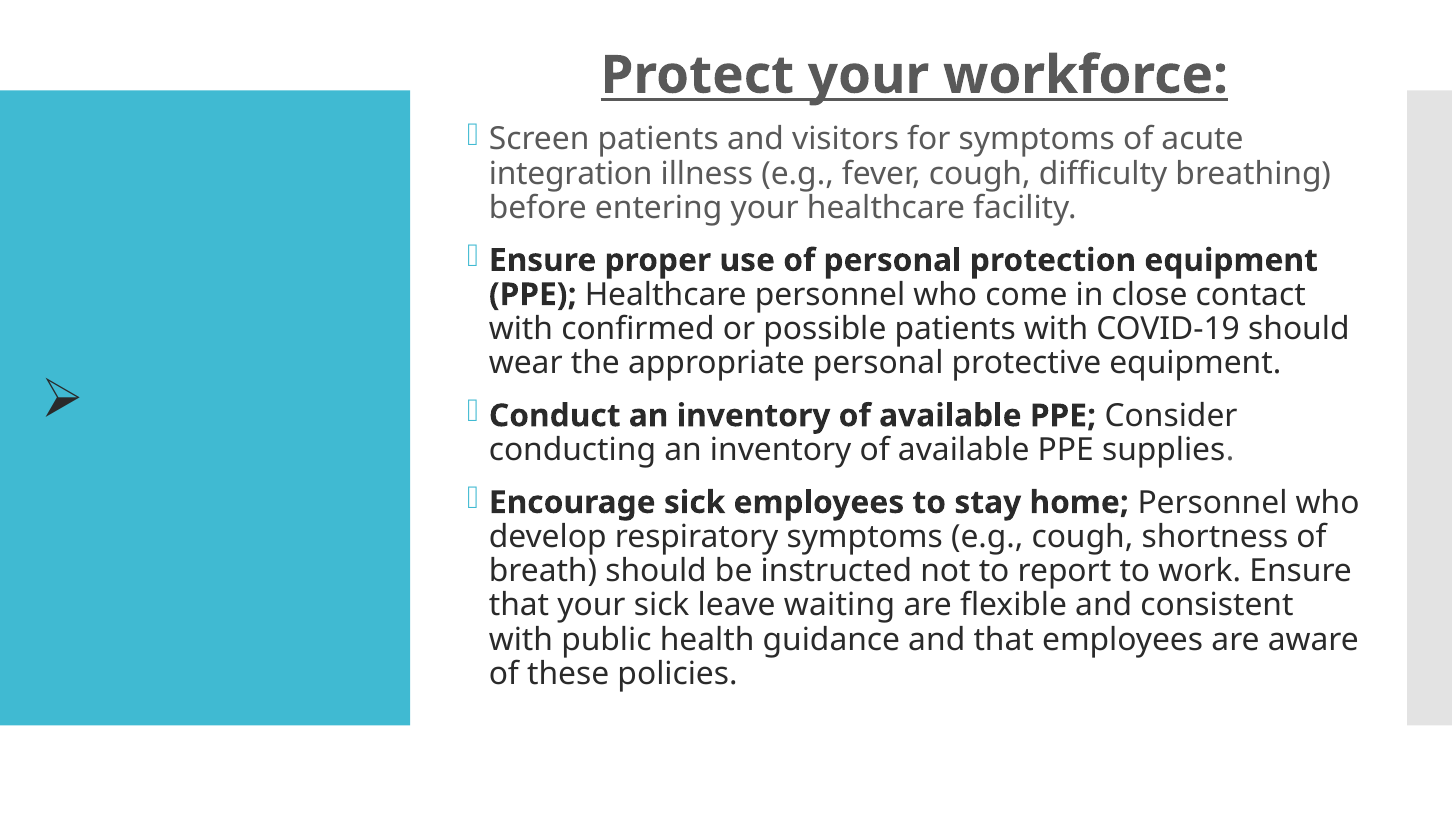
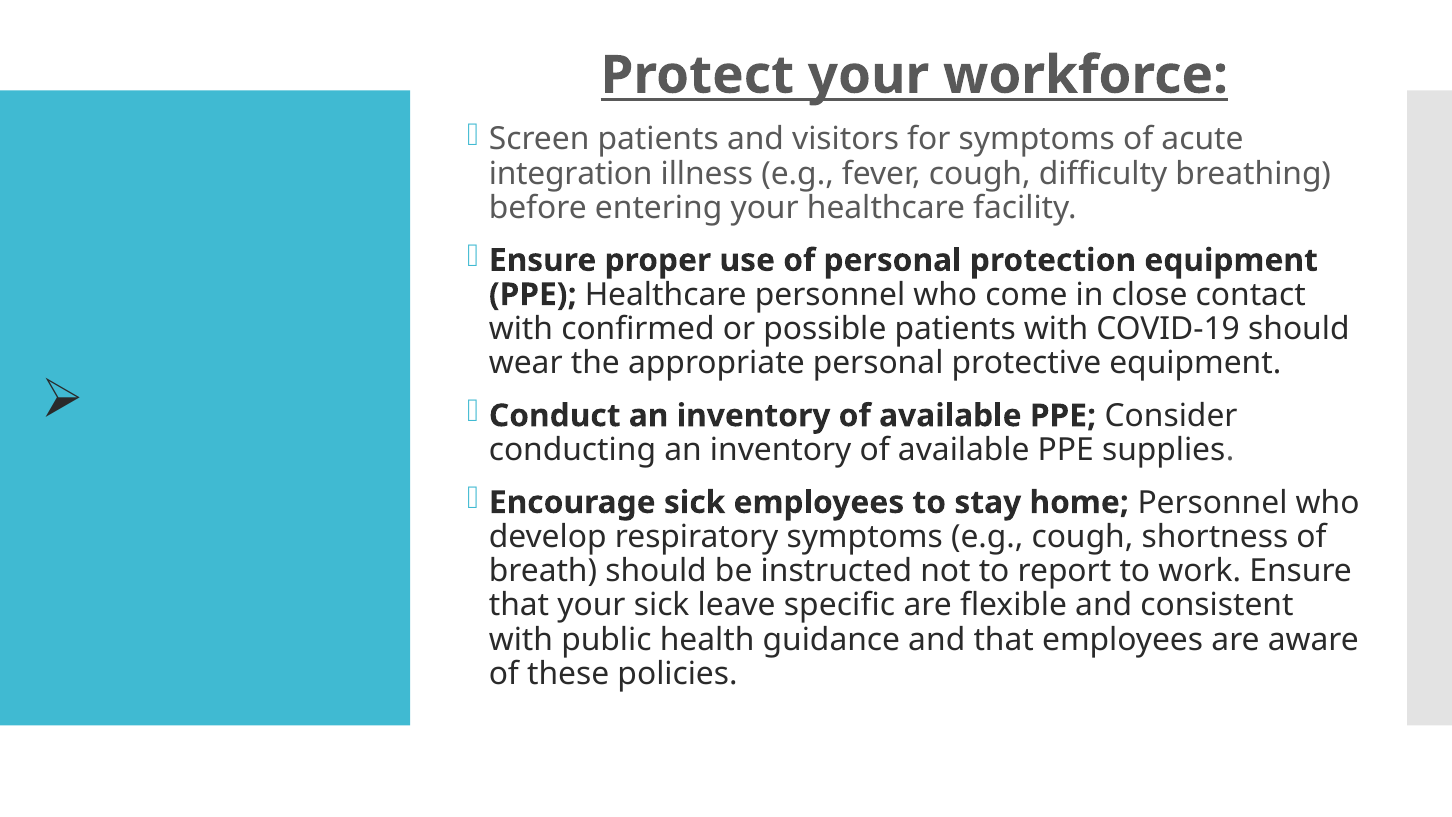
waiting: waiting -> specific (839, 605)
